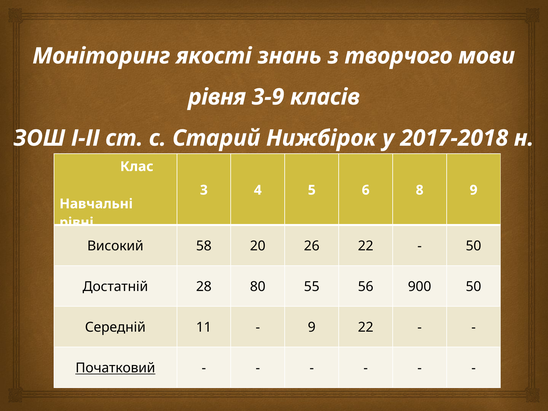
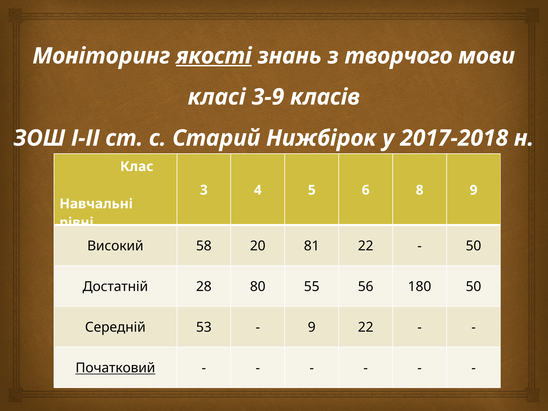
якості underline: none -> present (214, 56)
рівня: рівня -> класі (217, 97)
26: 26 -> 81 (312, 246)
900: 900 -> 180 (420, 287)
11: 11 -> 53 (204, 327)
